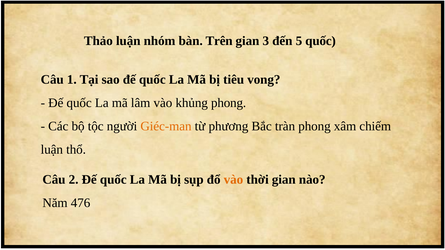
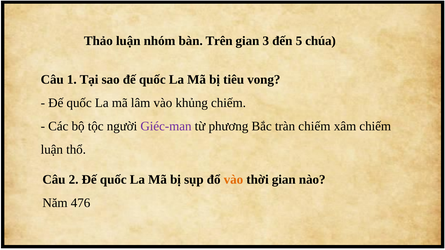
5 quốc: quốc -> chúa (321, 41)
khủng phong: phong -> chiếm (229, 103)
Giéc-man colour: orange -> purple (166, 126)
tràn phong: phong -> chiếm (314, 126)
